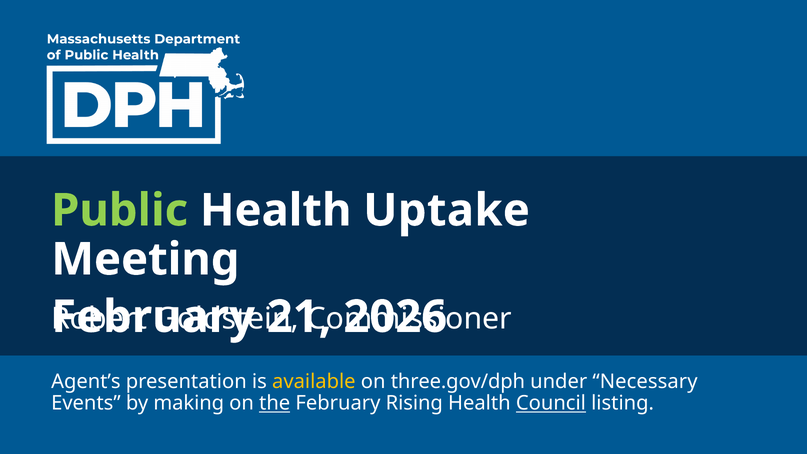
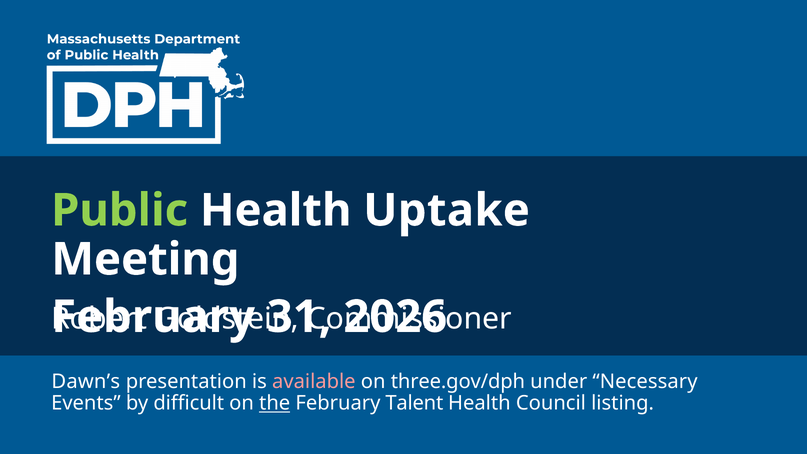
21: 21 -> 31 (299, 317)
Agent’s: Agent’s -> Dawn’s (86, 381)
available colour: yellow -> pink (314, 381)
making: making -> difficult (189, 403)
Rising: Rising -> Talent (414, 403)
Council underline: present -> none (551, 403)
